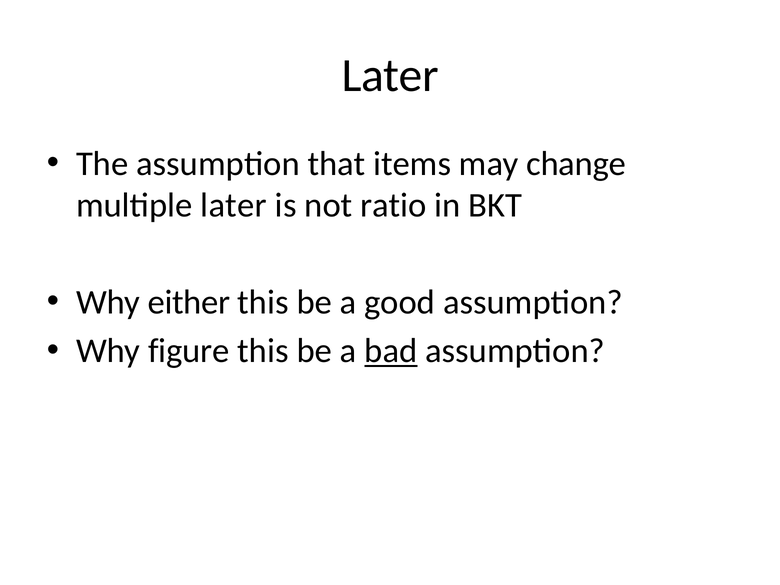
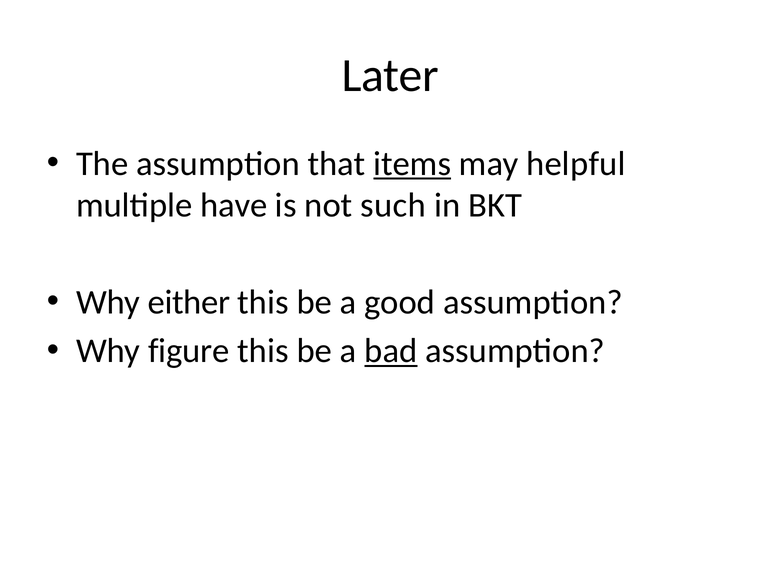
items underline: none -> present (412, 164)
change: change -> helpful (576, 164)
multiple later: later -> have (234, 205)
ratio: ratio -> such (393, 205)
